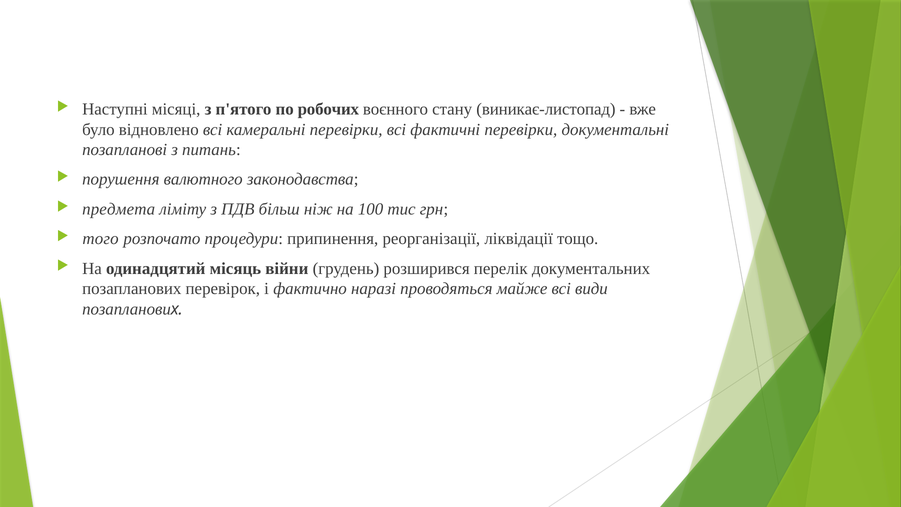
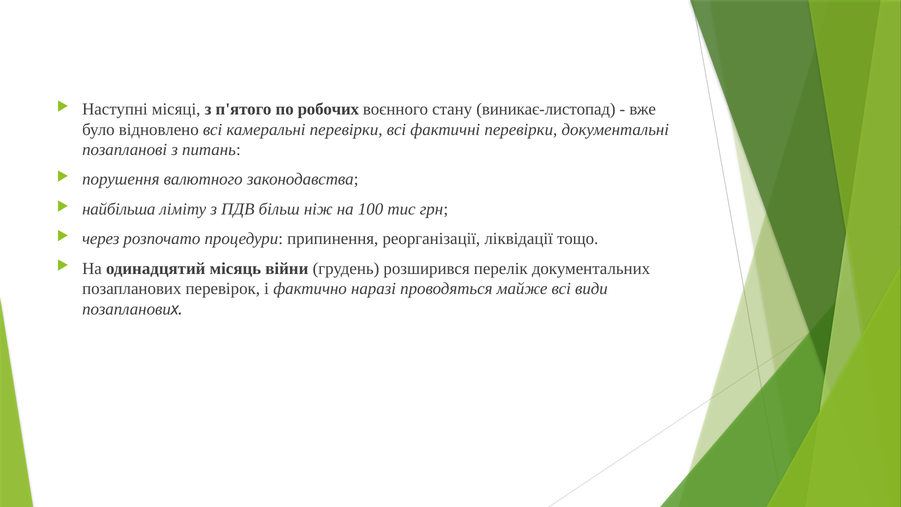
предмета: предмета -> найбільша (119, 209)
того: того -> через (101, 239)
